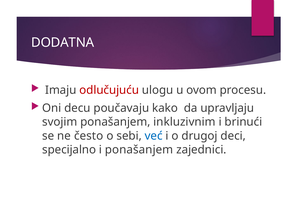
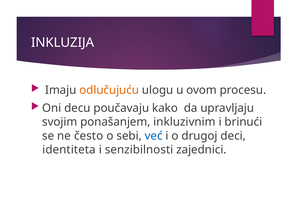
DODATNA: DODATNA -> INKLUZIJA (63, 43)
odlučujuću colour: red -> orange (109, 90)
specijalno: specijalno -> identiteta (69, 150)
i ponašanjem: ponašanjem -> senzibilnosti (139, 150)
